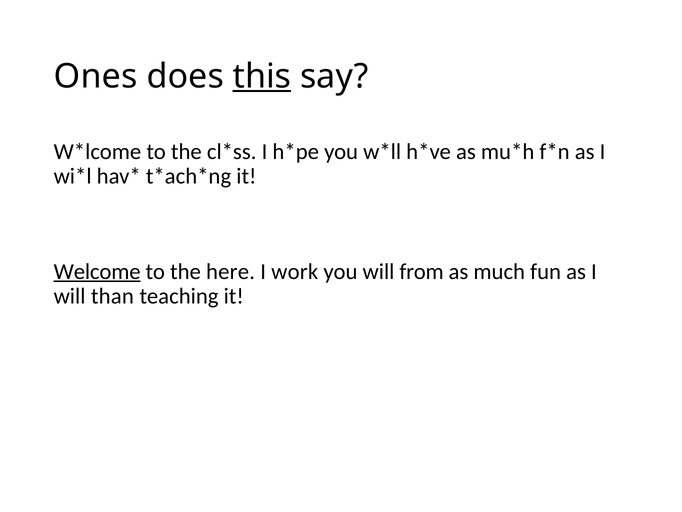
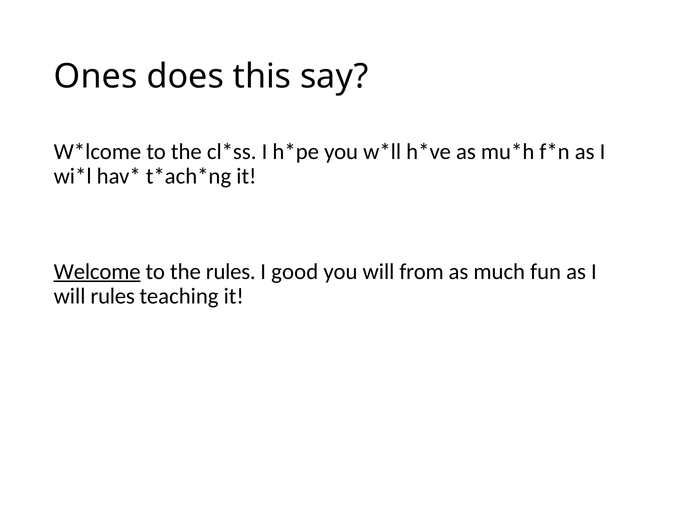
this underline: present -> none (262, 76)
the here: here -> rules (231, 271)
work: work -> good (295, 271)
will than: than -> rules (113, 296)
